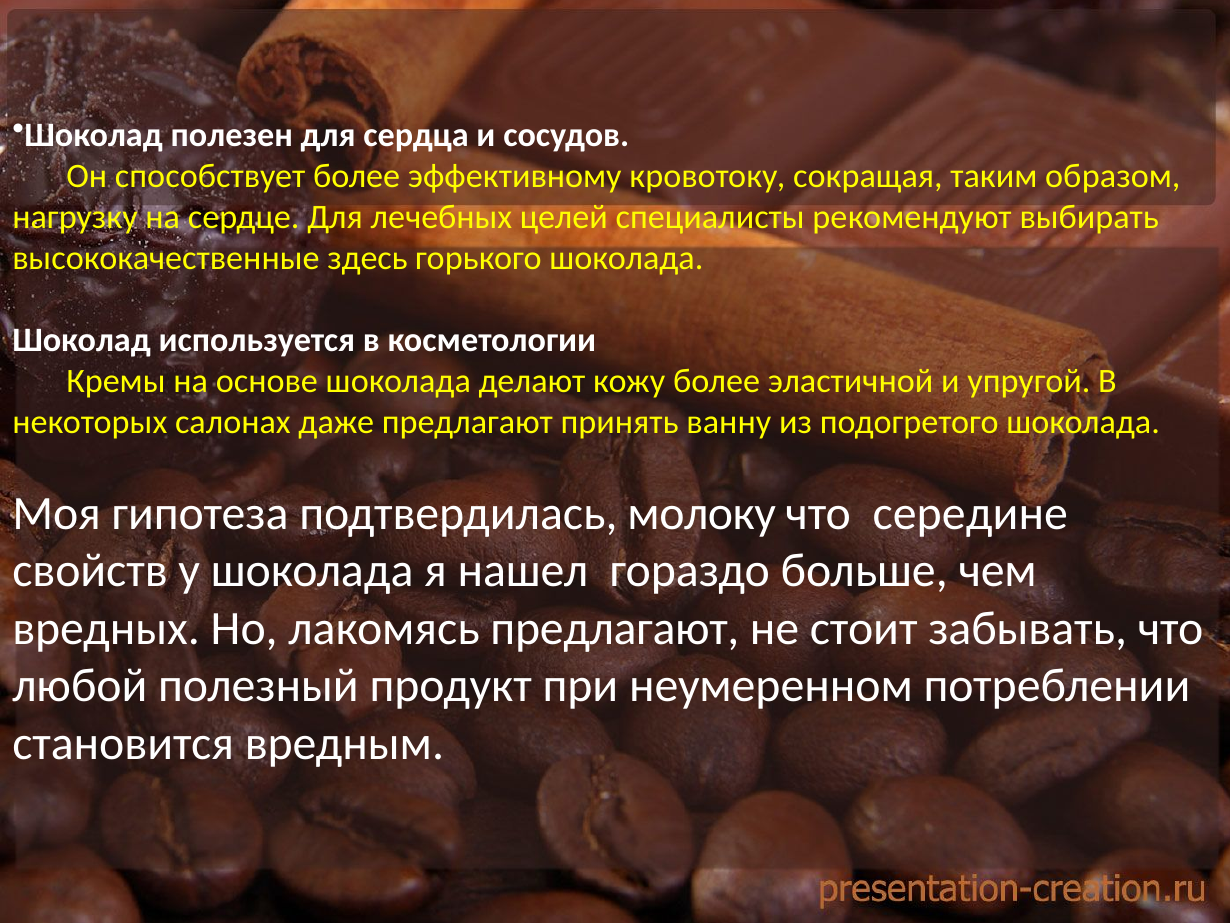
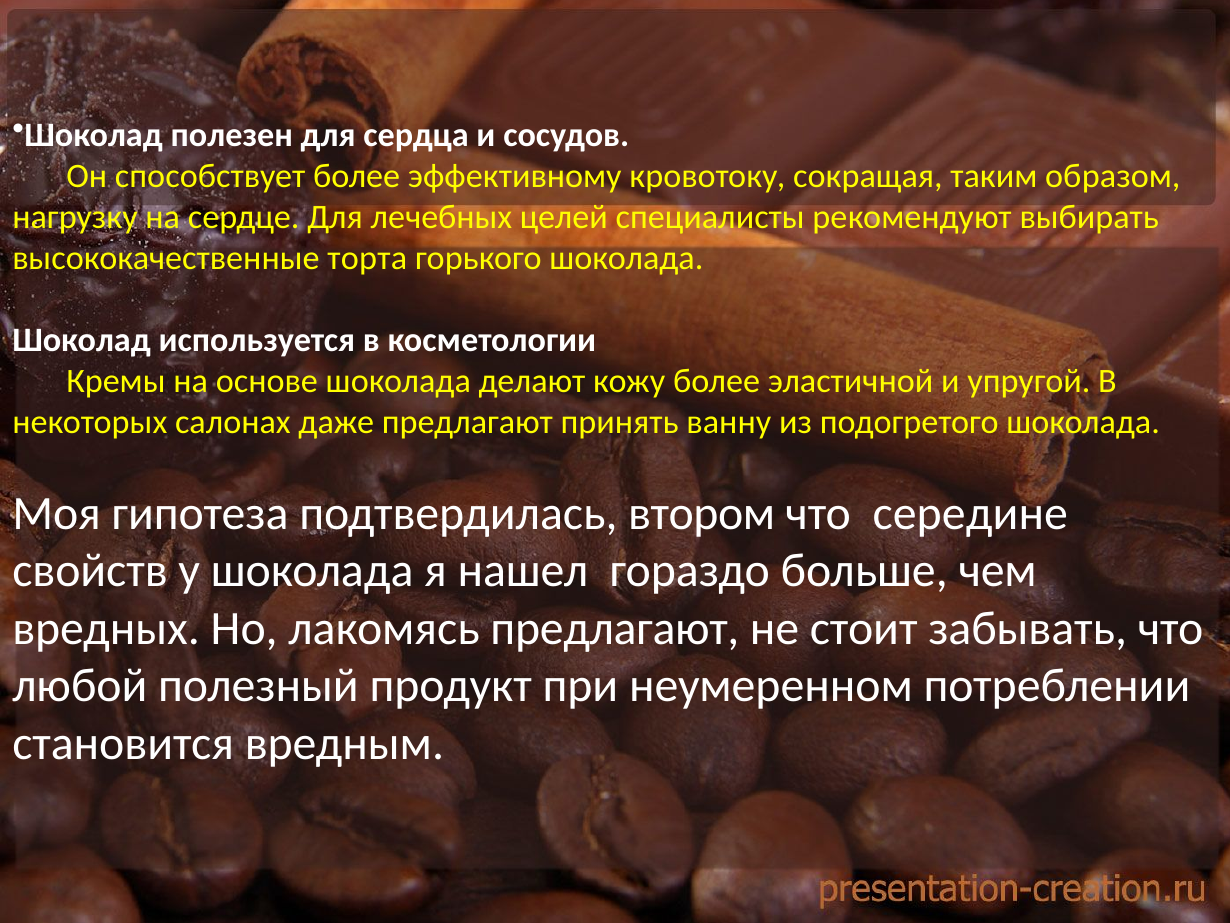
здесь: здесь -> торта (367, 258)
молоку: молоку -> втором (702, 513)
